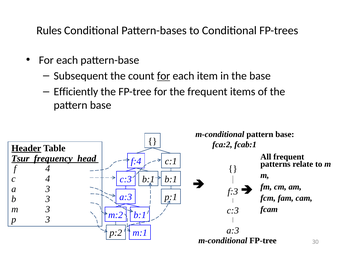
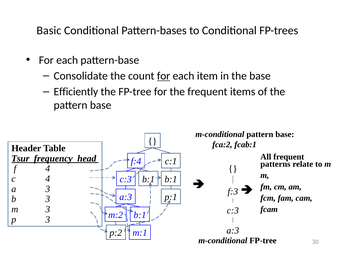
Rules: Rules -> Basic (49, 31)
Subsequent: Subsequent -> Consolidate (81, 76)
Header underline: present -> none (26, 148)
